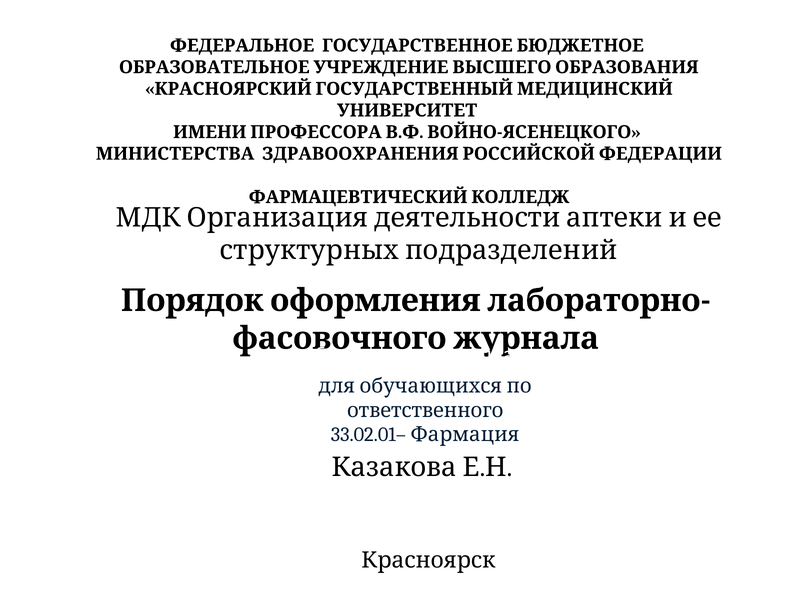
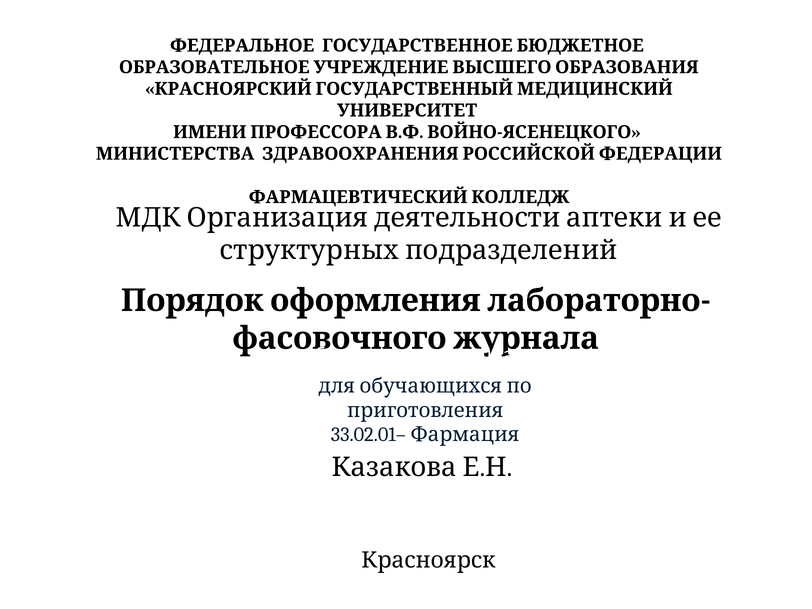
ответственного: ответственного -> приготовления (425, 410)
